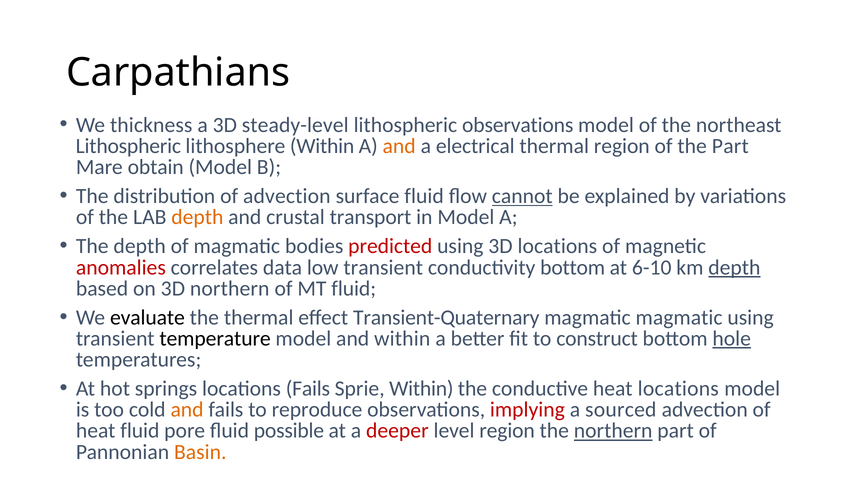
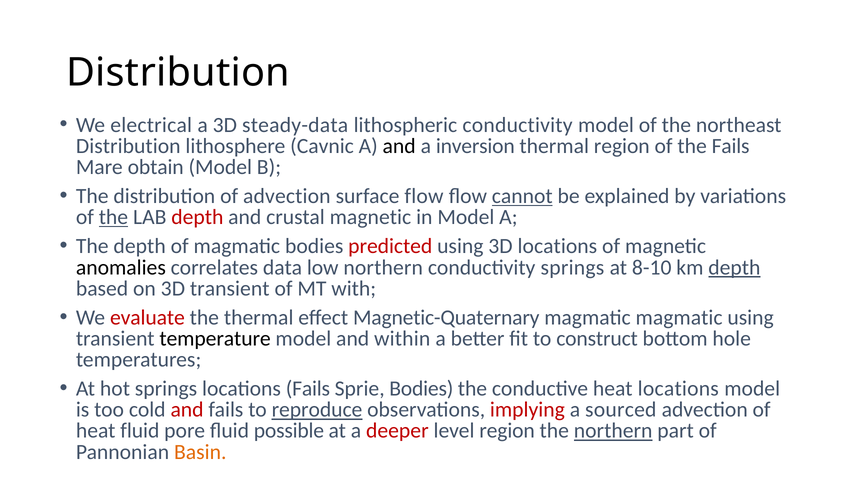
Carpathians: Carpathians -> Distribution (178, 73)
thickness: thickness -> electrical (151, 125)
steady-level: steady-level -> steady-data (295, 125)
lithospheric observations: observations -> conductivity (518, 125)
Lithospheric: Lithospheric -> Distribution (128, 146)
lithosphere Within: Within -> Cavnic (322, 146)
and colour: orange -> black (399, 146)
electrical: electrical -> inversion (475, 146)
the Part: Part -> Fails (731, 146)
surface fluid: fluid -> flow (424, 196)
the underline: none -> present (113, 217)
depth colour: orange -> red (197, 217)
crustal transport: transport -> magnetic (370, 217)
anomalies colour: red -> black (121, 267)
low transient: transient -> northern (383, 267)
conductivity bottom: bottom -> springs (572, 267)
6-10: 6-10 -> 8-10 (652, 267)
3D northern: northern -> transient (230, 288)
MT fluid: fluid -> with (354, 288)
evaluate colour: black -> red (147, 318)
Transient-Quaternary: Transient-Quaternary -> Magnetic-Quaternary (446, 318)
hole underline: present -> none (732, 339)
Sprie Within: Within -> Bodies (421, 389)
and colour: orange -> red (187, 410)
reproduce underline: none -> present (317, 410)
